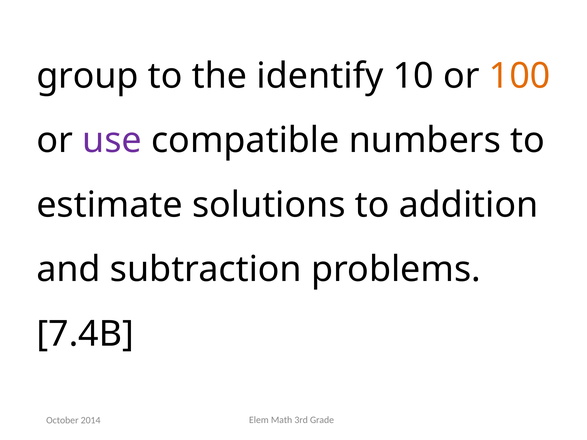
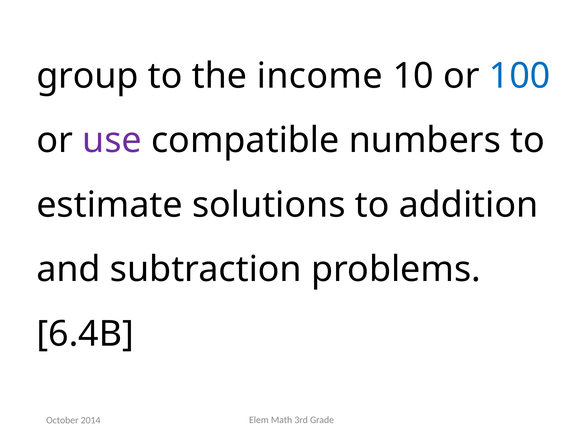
identify: identify -> income (320, 76)
100 colour: orange -> blue (520, 76)
7.4B: 7.4B -> 6.4B (85, 334)
